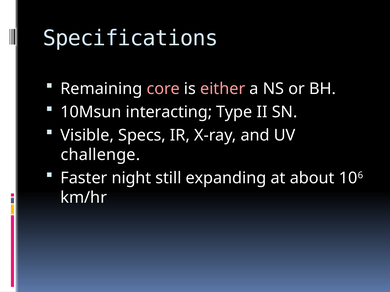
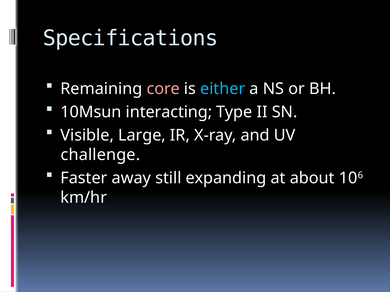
either colour: pink -> light blue (223, 89)
Specs: Specs -> Large (142, 135)
night: night -> away (131, 178)
